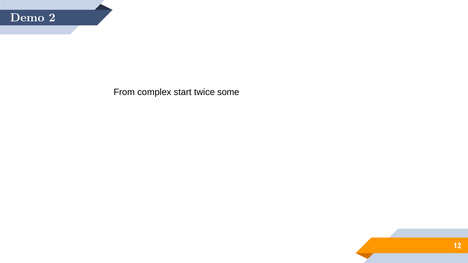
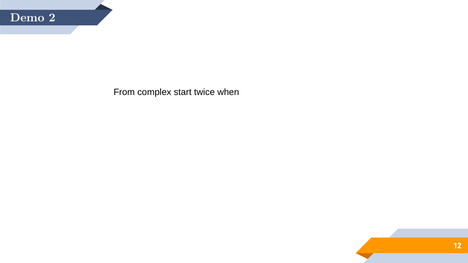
some: some -> when (228, 92)
